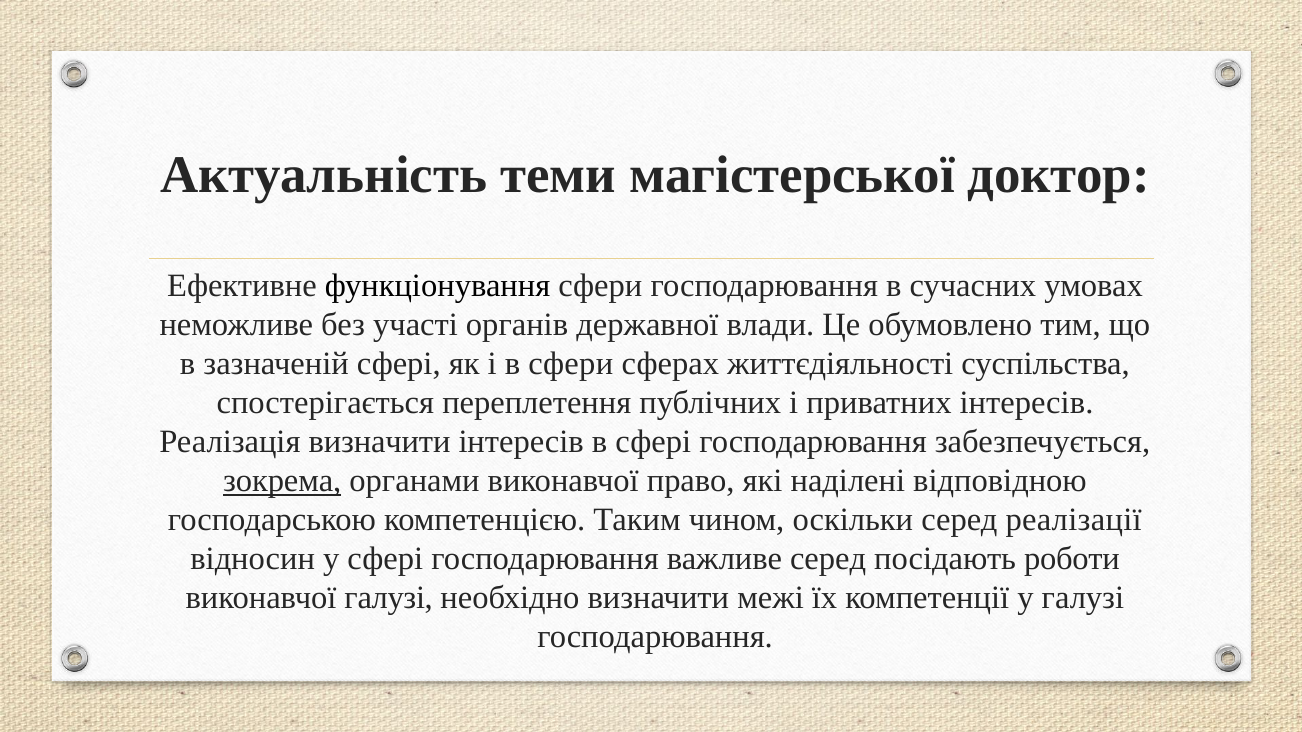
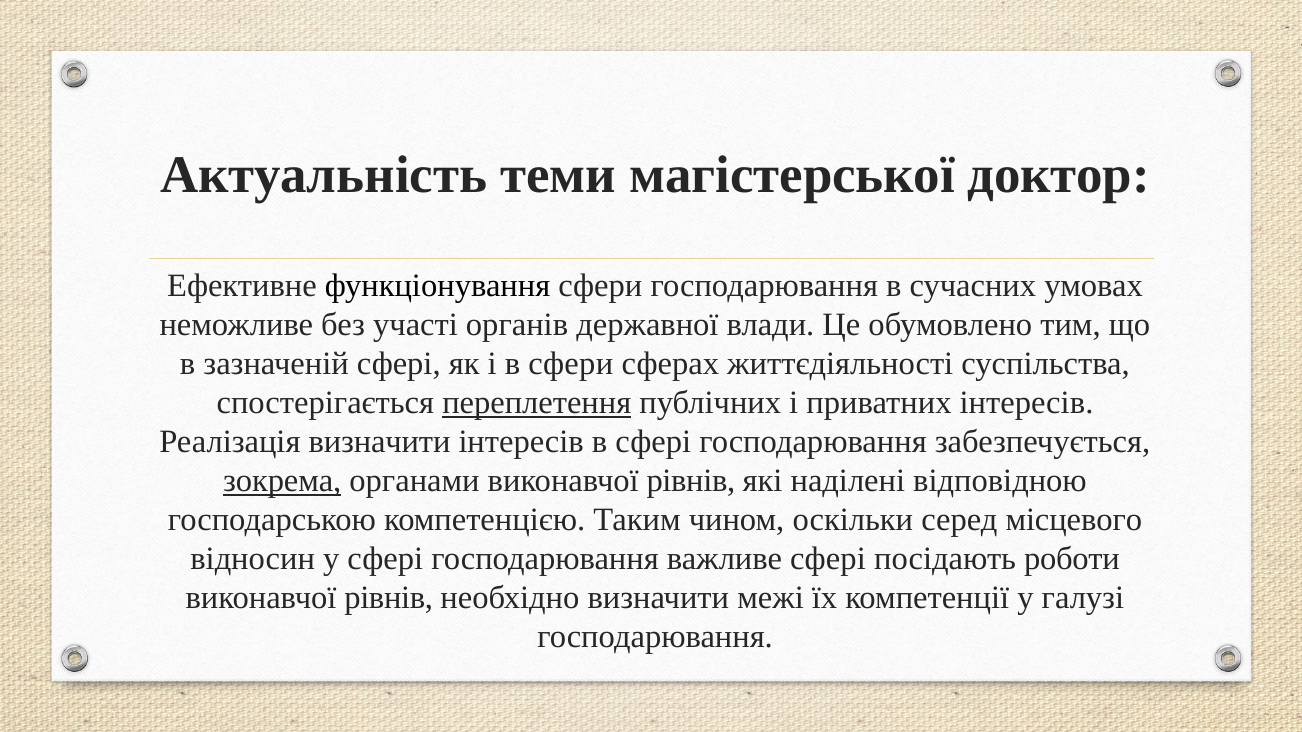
переплетення underline: none -> present (537, 403)
органами виконавчої право: право -> рівнів (691, 481)
реалізації: реалізації -> місцевого (1074, 520)
важливе серед: серед -> сфері (828, 559)
галузі: галузі -> рівнів (389, 598)
